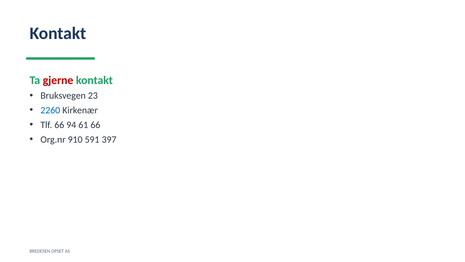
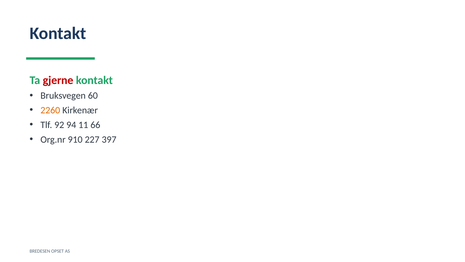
23: 23 -> 60 (93, 96)
2260 colour: blue -> orange (50, 110)
Tlf 66: 66 -> 92 (59, 125)
61: 61 -> 11 (83, 125)
591: 591 -> 227 (92, 139)
